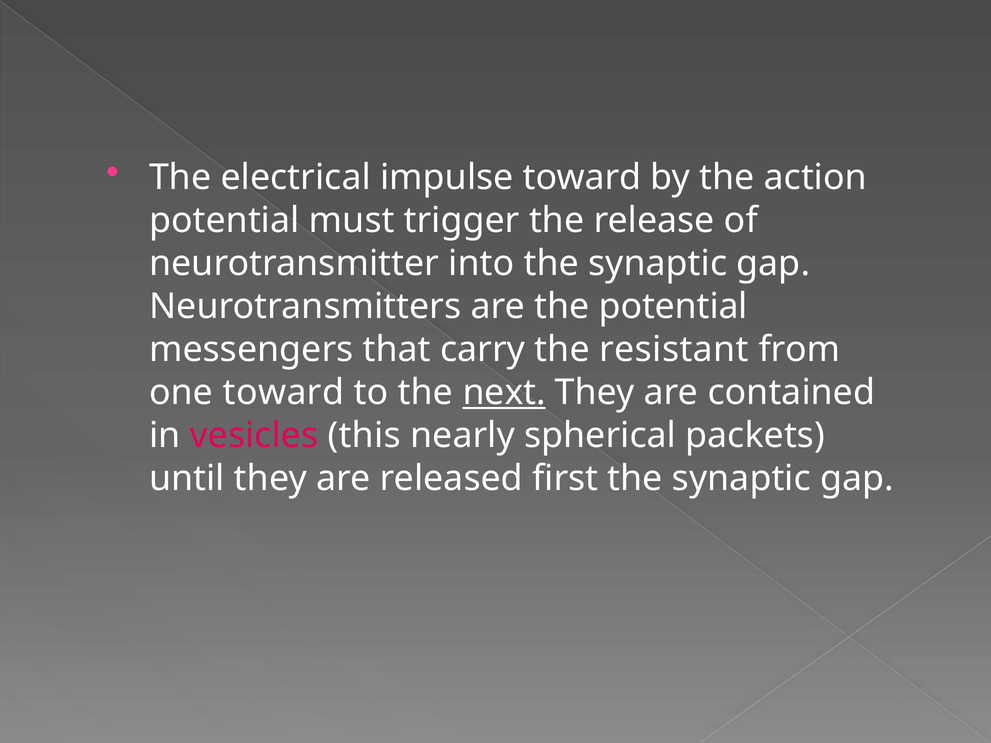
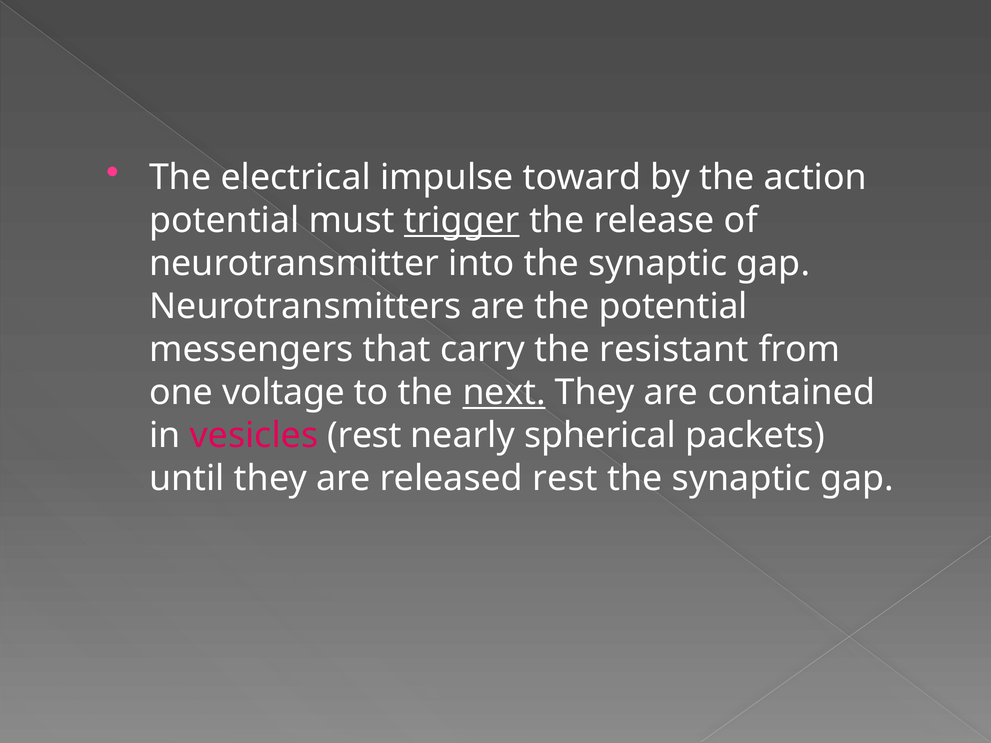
trigger underline: none -> present (462, 221)
one toward: toward -> voltage (284, 393)
vesicles this: this -> rest (364, 436)
released first: first -> rest (565, 479)
